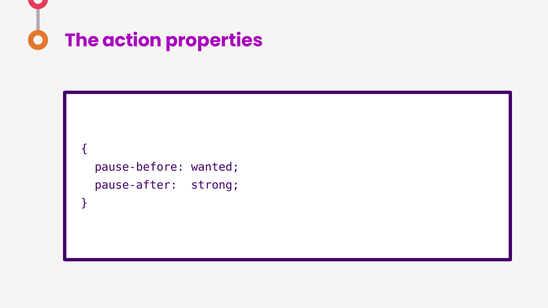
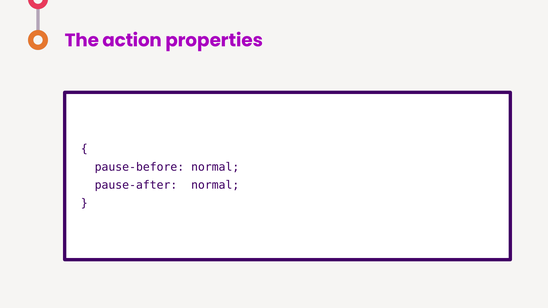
pause-before wanted: wanted -> normal (215, 167)
pause-after strong: strong -> normal (215, 185)
